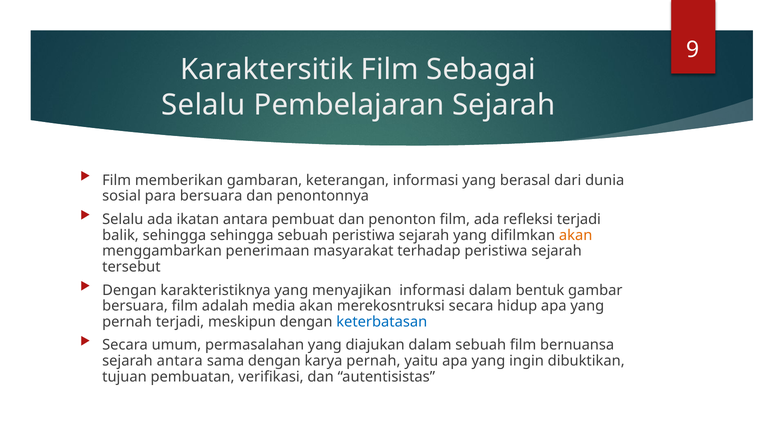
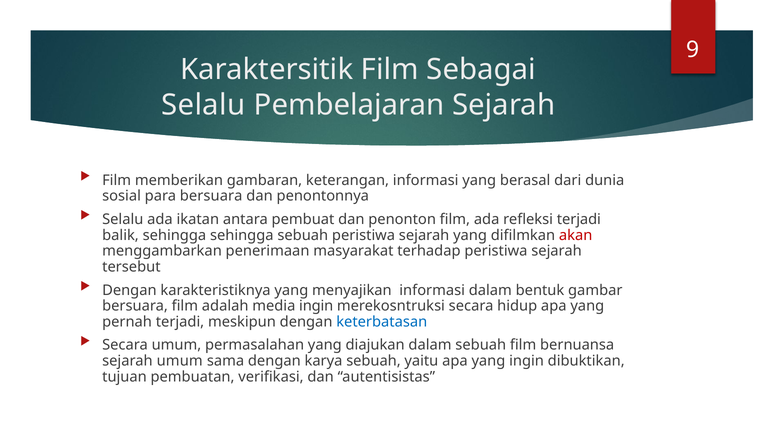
akan colour: orange -> red (576, 235)
media akan: akan -> ingin (316, 306)
sejarah antara: antara -> umum (180, 361)
karya pernah: pernah -> sebuah (373, 361)
